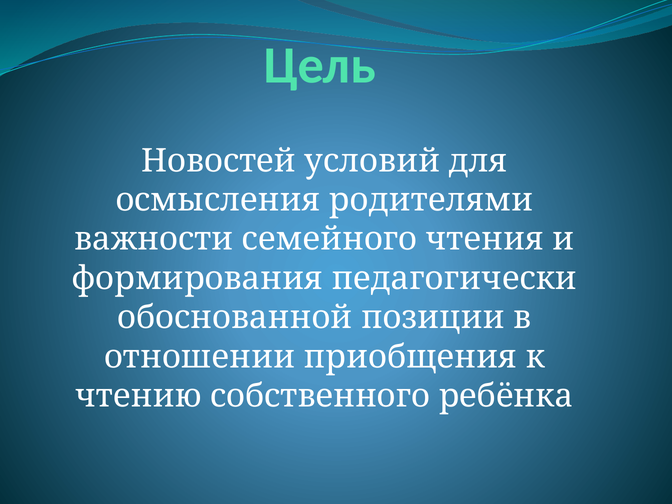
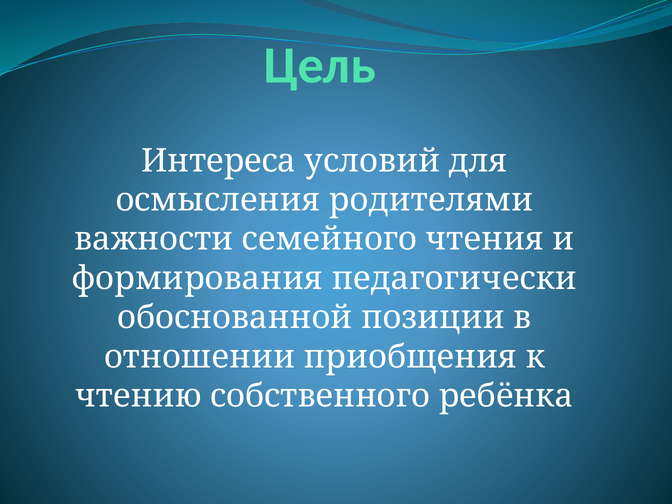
Новостей: Новостей -> Интереса (219, 161)
